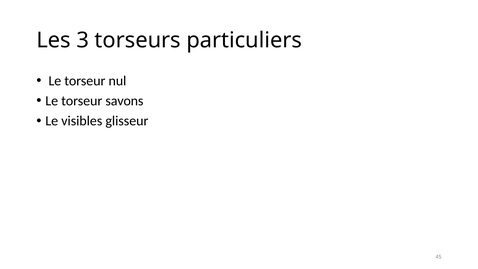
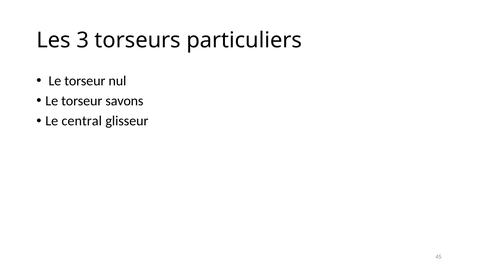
visibles: visibles -> central (82, 121)
